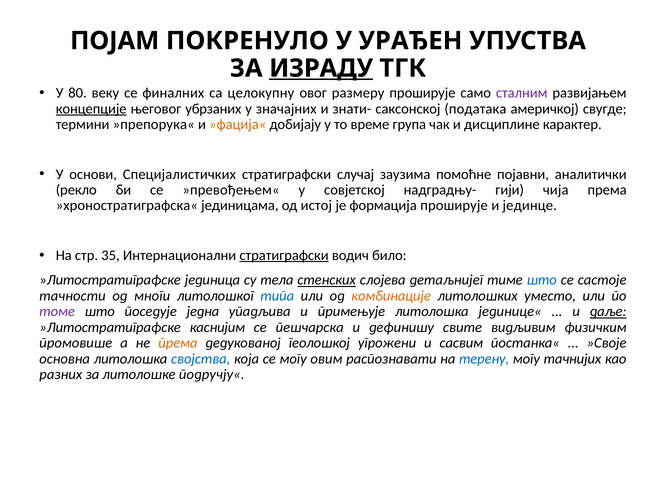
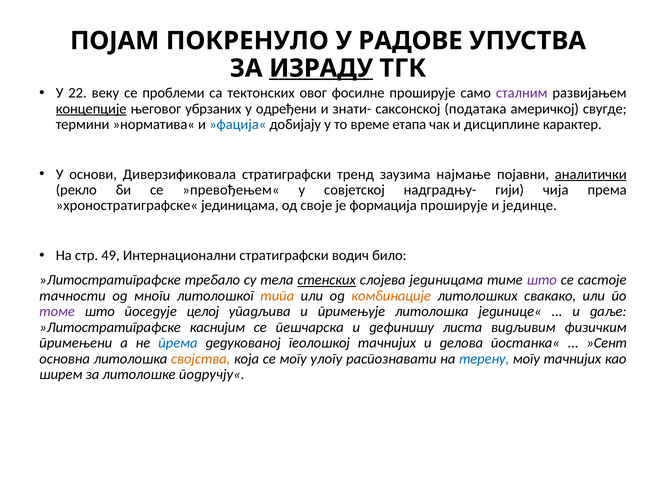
УРАЂЕН: УРАЂЕН -> РАДОВЕ (410, 41)
80: 80 -> 22 (78, 93)
финалних: финалних -> проблеми (173, 93)
целокупну: целокупну -> тектонских (261, 93)
размеру: размеру -> фосилне (358, 93)
значајних: значајних -> одређени (286, 109)
»препорука«: »препорука« -> »норматива« (154, 125)
»фација« colour: orange -> blue (238, 125)
група: група -> етапа (409, 125)
Специјалистичких: Специјалистичких -> Диверзификовала (179, 174)
случај: случај -> тренд (355, 174)
помоћне: помоћне -> најмање (464, 174)
аналитички underline: none -> present (591, 174)
»хроностратиграфска«: »хроностратиграфска« -> »хроностратиграфске« (127, 206)
истој: истој -> своје (316, 206)
35: 35 -> 49 (110, 255)
стратиграфски underline: present -> none (284, 255)
јединица: јединица -> требало (212, 280)
слојева детаљнијег: детаљнијег -> јединицама (446, 280)
што colour: blue -> purple (542, 280)
типа colour: blue -> orange (277, 296)
уместо: уместо -> свакако (550, 296)
једна: једна -> целој (203, 312)
даље underline: present -> none (608, 312)
свите: свите -> листа (463, 327)
промовише: промовише -> примењени (76, 343)
према colour: orange -> blue (178, 343)
геолошкој угрожени: угрожени -> тачнијих (387, 343)
сасвим: сасвим -> делова (461, 343)
»Своје: »Своје -> »Сент (607, 343)
својства colour: blue -> orange (201, 359)
овим: овим -> улогу (326, 359)
разних: разних -> ширем (61, 375)
